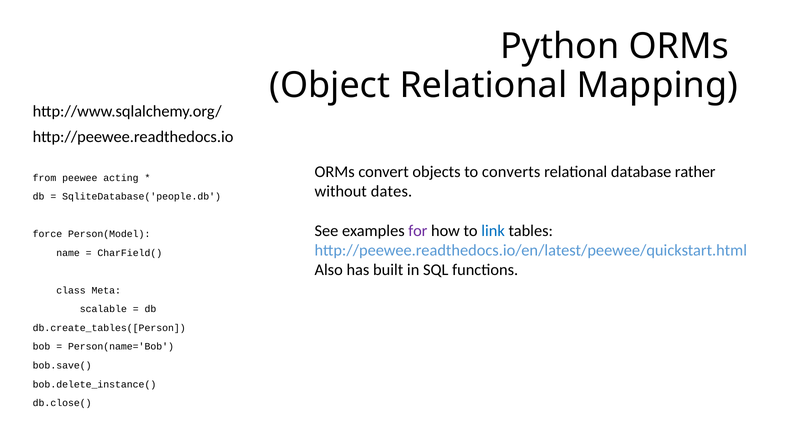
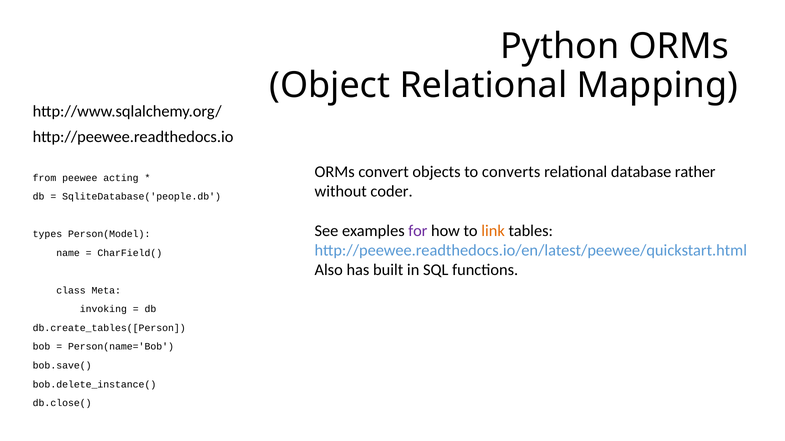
dates: dates -> coder (392, 192)
link colour: blue -> orange (493, 231)
force: force -> types (47, 235)
scalable: scalable -> invoking (103, 310)
